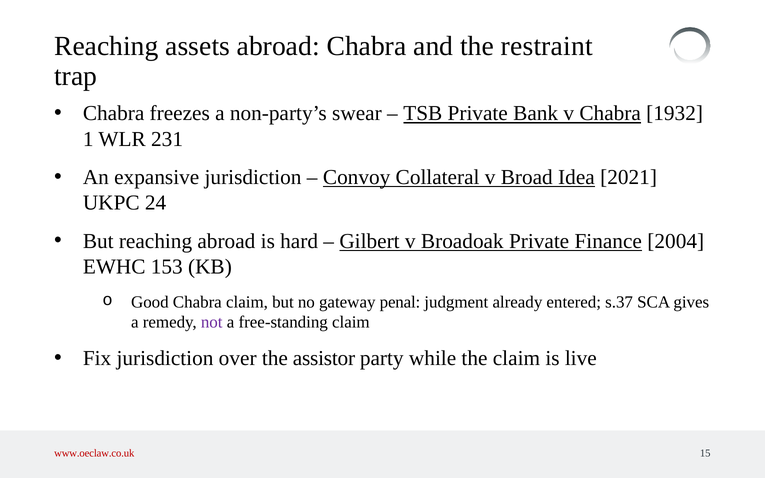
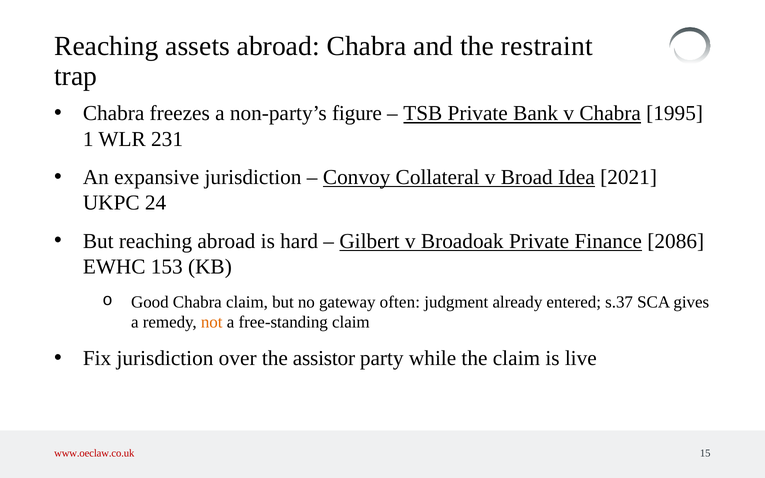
swear: swear -> figure (357, 113)
1932: 1932 -> 1995 (675, 113)
2004: 2004 -> 2086 (676, 241)
penal: penal -> often (400, 302)
not colour: purple -> orange (212, 322)
